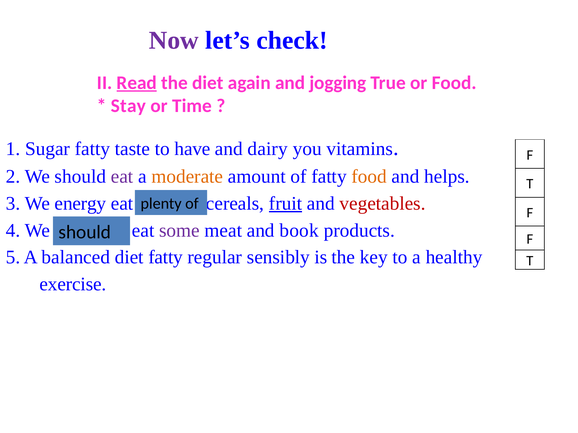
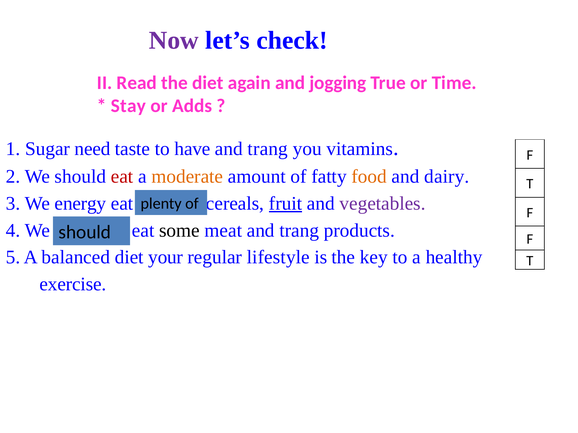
Read underline: present -> none (137, 83)
or Food: Food -> Time (454, 83)
Time: Time -> Adds (192, 106)
Sugar fatty: fatty -> need (93, 149)
dairy: dairy -> trang (268, 149)
eat colour: purple -> red (122, 177)
helps: helps -> dairy (447, 177)
vegetables colour: red -> purple (383, 204)
some colour: purple -> black (179, 231)
meat and book: book -> trang (299, 231)
diet fatty: fatty -> your (166, 258)
sensibly: sensibly -> lifestyle (278, 258)
